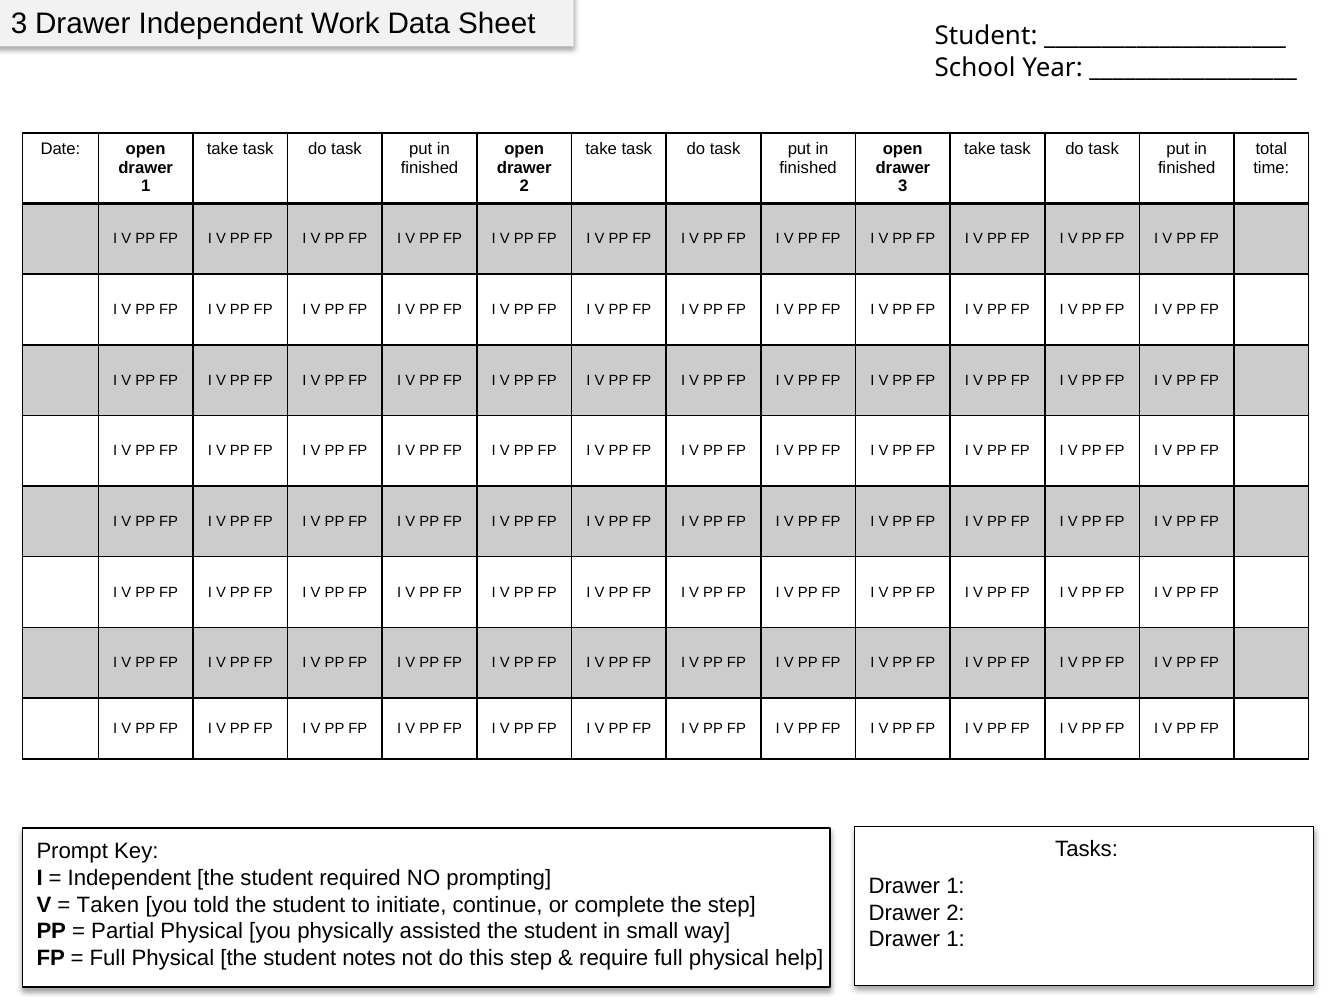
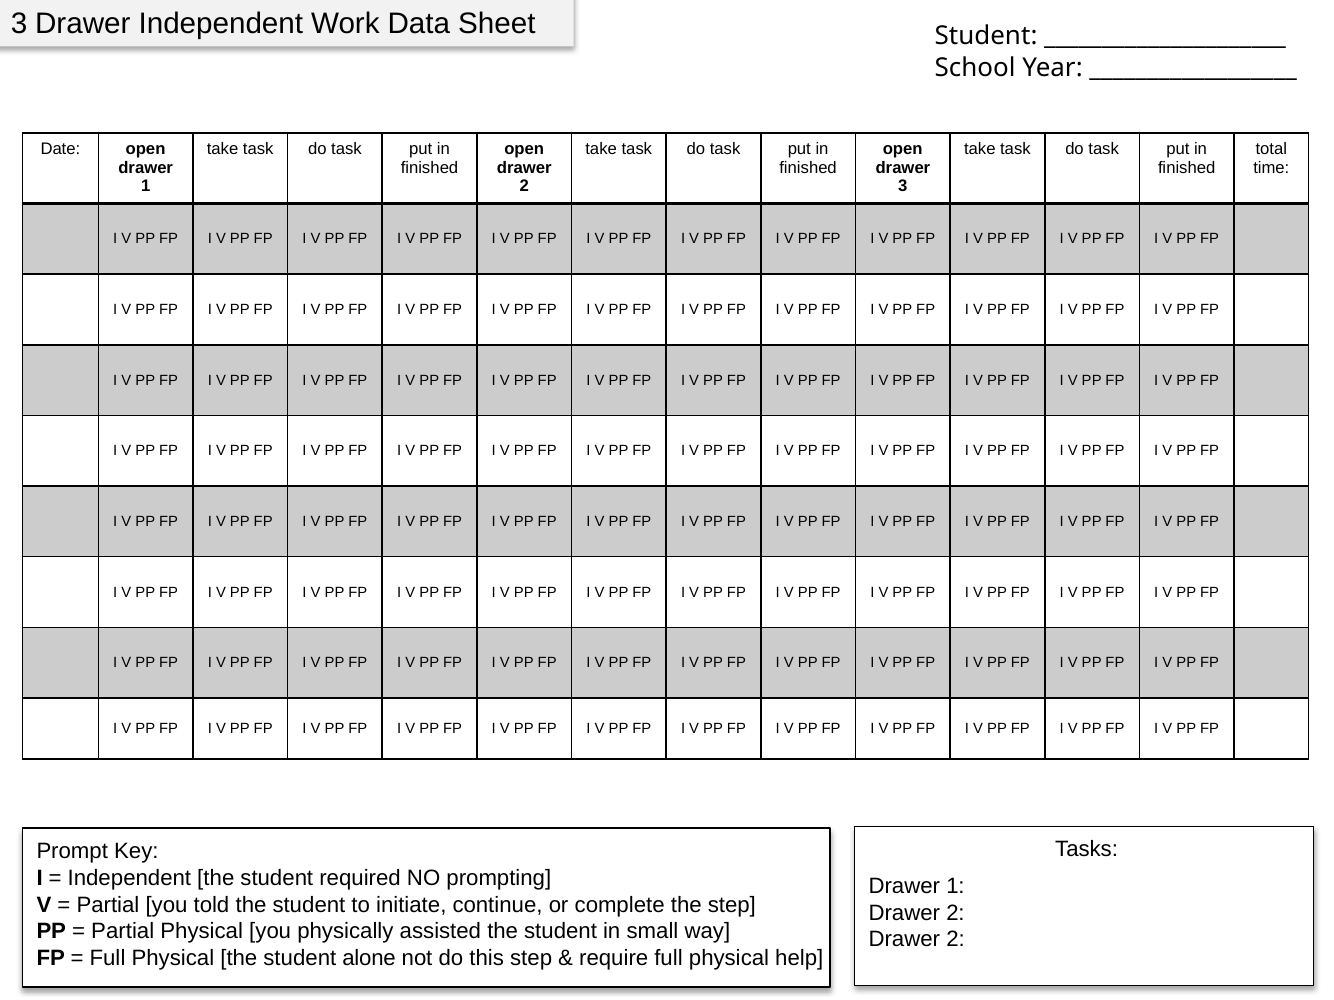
Taken: Taken -> Partial (108, 905)
1: 1 -> 2 (955, 940)
notes: notes -> alone (369, 959)
